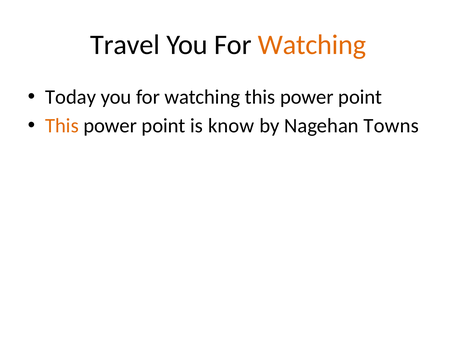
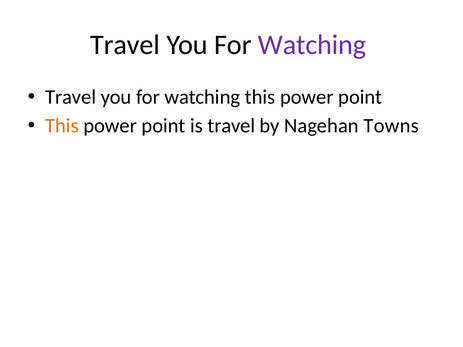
Watching colour: orange -> purple (312, 45)
Today: Today -> Travel (71, 97)
is know: know -> travel (231, 126)
